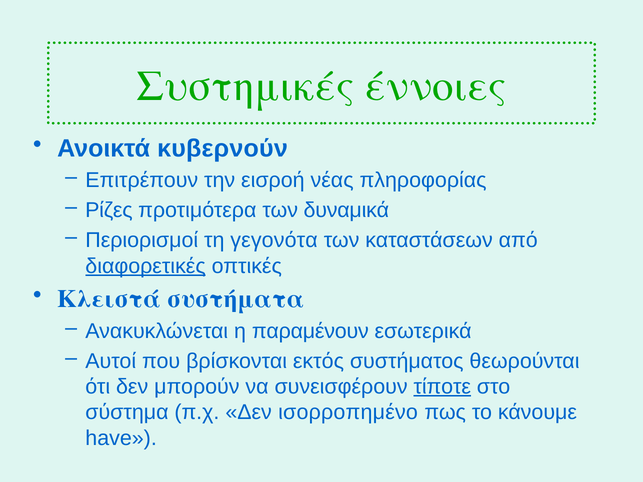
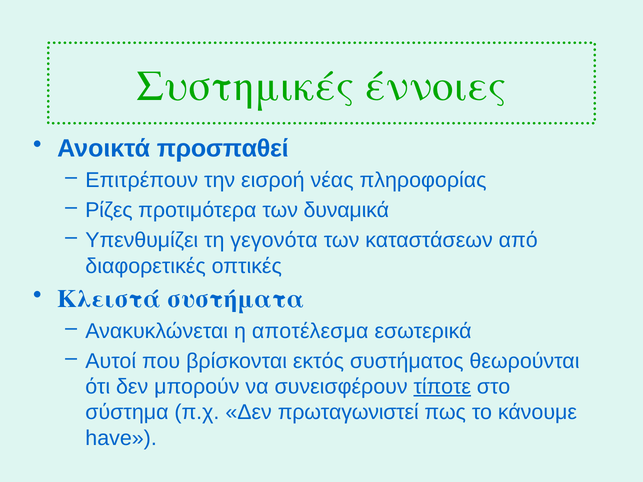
κυβερνούν: κυβερνούν -> προσπαθεί (223, 148)
Περιορισμοί: Περιορισμοί -> Υπενθυμίζει (142, 240)
διαφορετικές underline: present -> none (146, 266)
παραμένουν: παραμένουν -> αποτέλεσμα (310, 331)
ισορροπημένο: ισορροπημένο -> πρωταγωνιστεί (348, 413)
